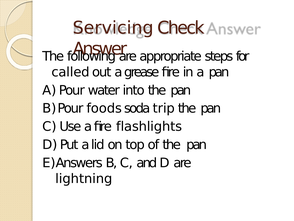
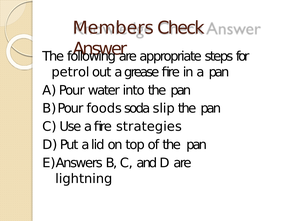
Servicing: Servicing -> Members (113, 28)
called: called -> petrol (71, 72)
trip: trip -> slip (164, 108)
flashlights: flashlights -> strategies (149, 126)
